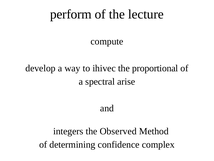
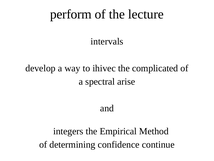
compute: compute -> intervals (107, 41)
proportional: proportional -> complicated (155, 68)
Observed: Observed -> Empirical (118, 131)
complex: complex -> continue (158, 144)
